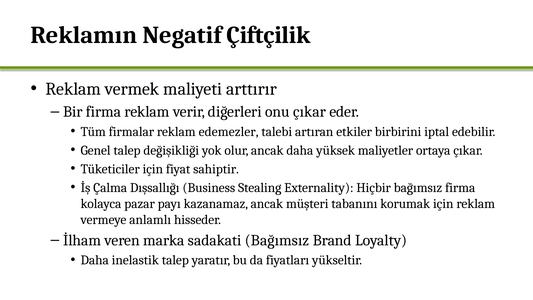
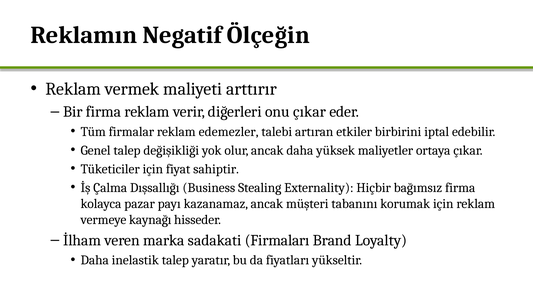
Çiftçilik: Çiftçilik -> Ölçeğin (268, 35)
anlamlı: anlamlı -> kaynağı (150, 220)
sadakati Bağımsız: Bağımsız -> Firmaları (277, 240)
